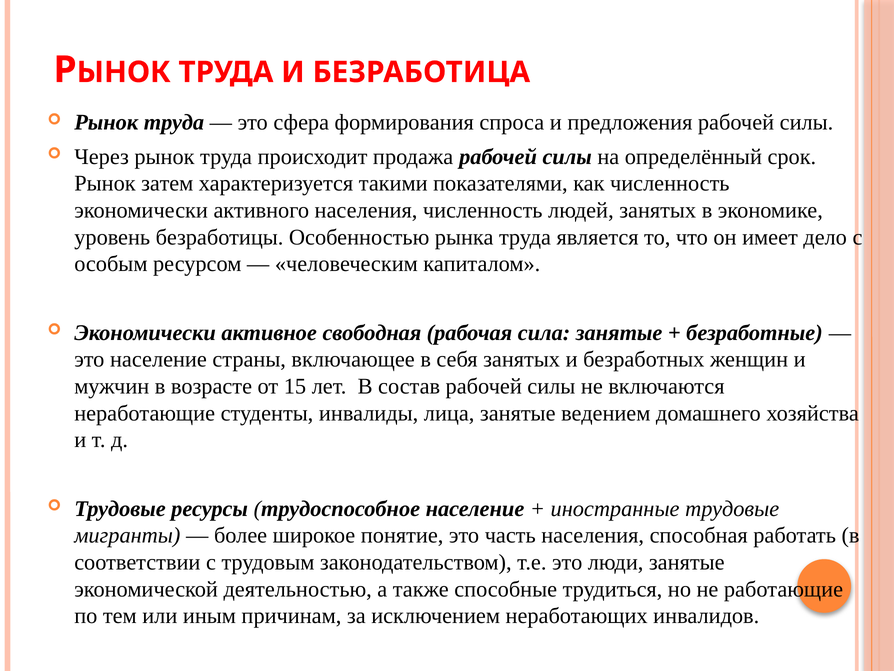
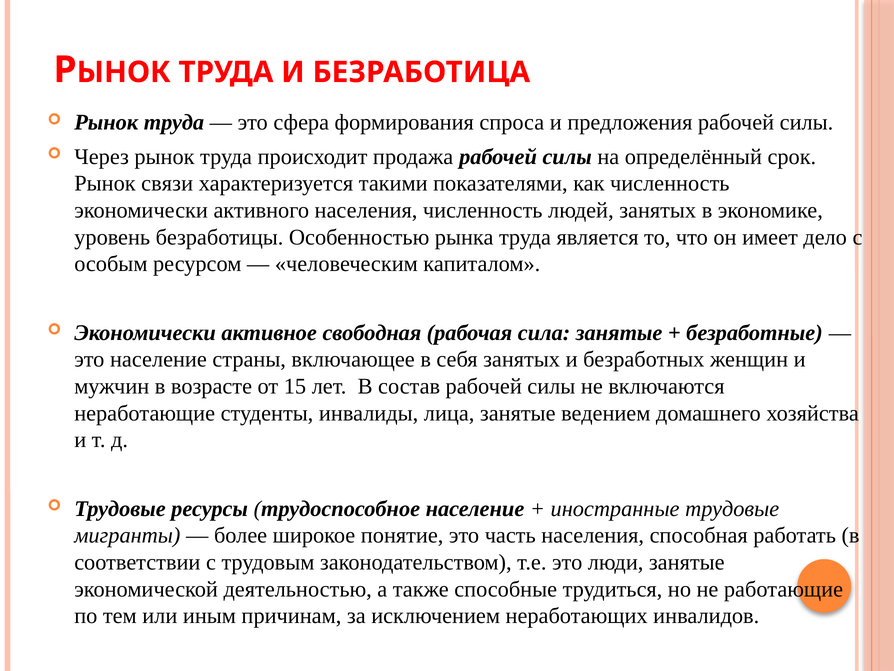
затем: затем -> связи (167, 183)
